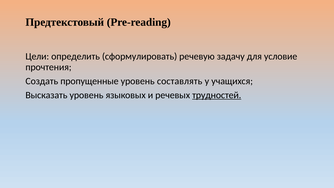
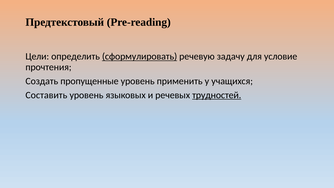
сформулировать underline: none -> present (140, 56)
составлять: составлять -> применить (180, 81)
Высказать: Высказать -> Составить (46, 95)
